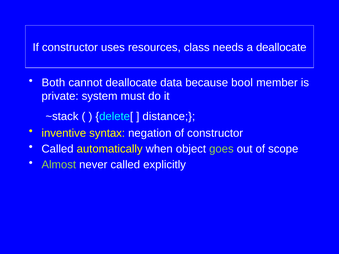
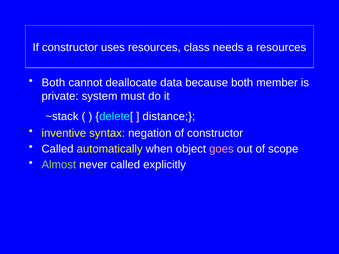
a deallocate: deallocate -> resources (281, 47)
because bool: bool -> both (242, 83)
goes colour: light green -> pink (221, 149)
